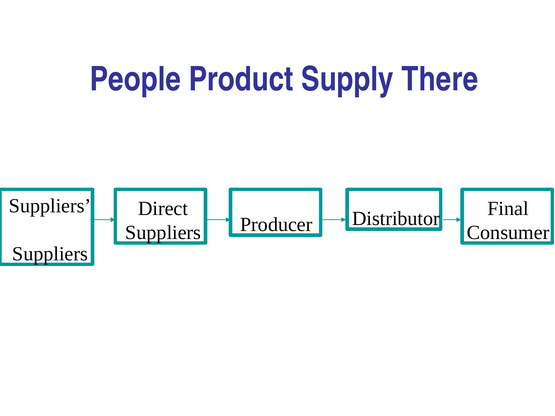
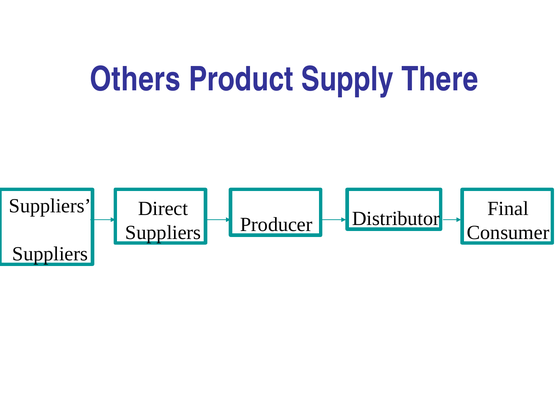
People: People -> Others (135, 79)
